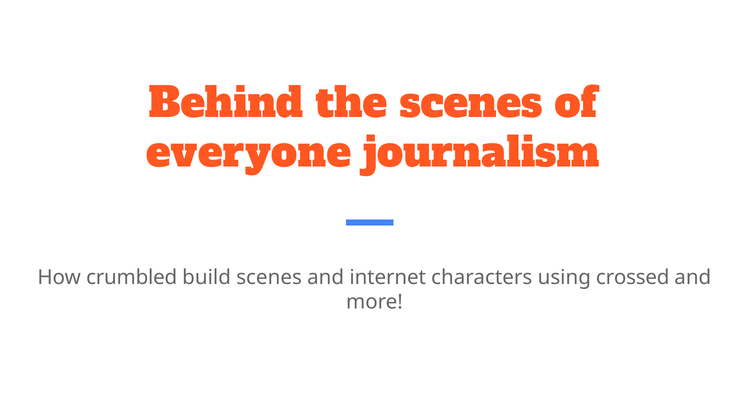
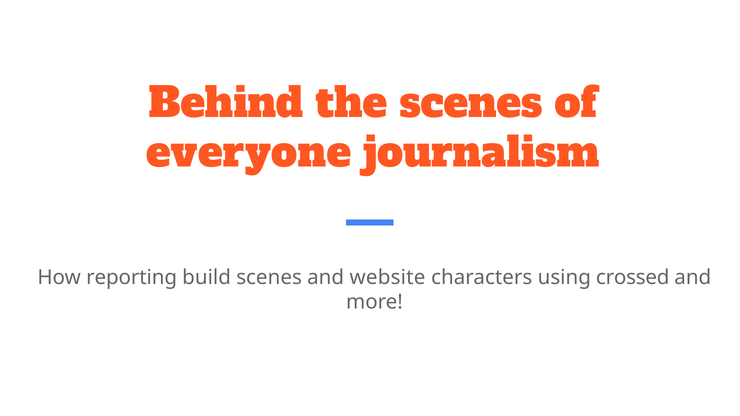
crumbled: crumbled -> reporting (132, 278)
internet: internet -> website (388, 278)
